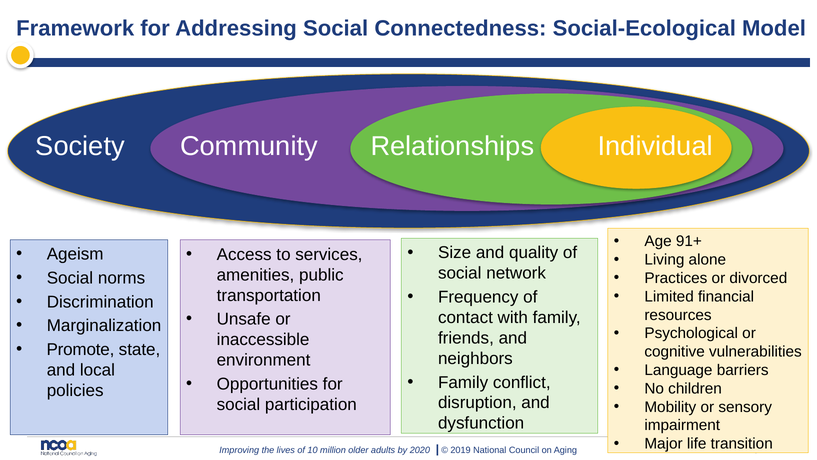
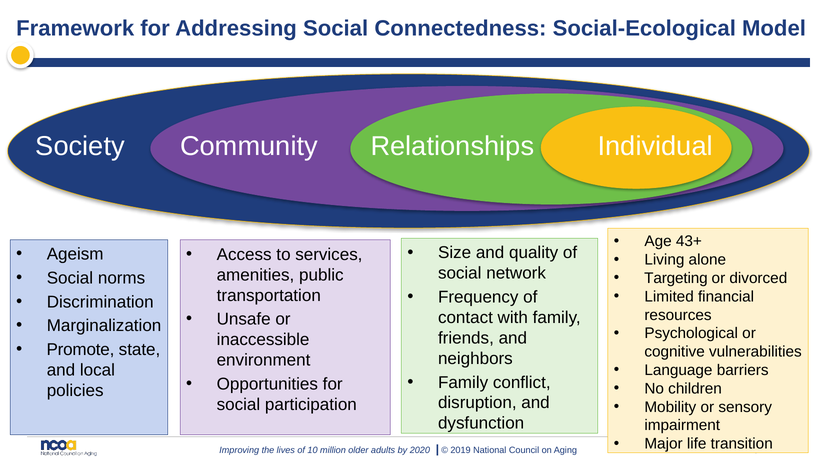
91+: 91+ -> 43+ (689, 241)
Practices: Practices -> Targeting (676, 278)
